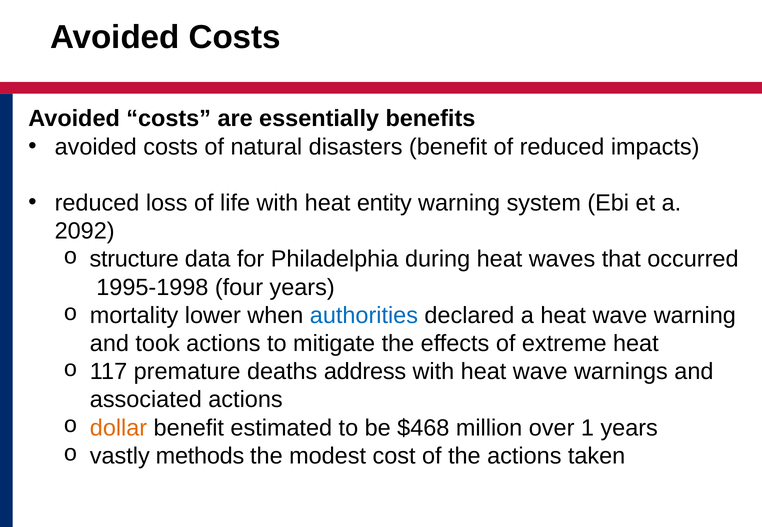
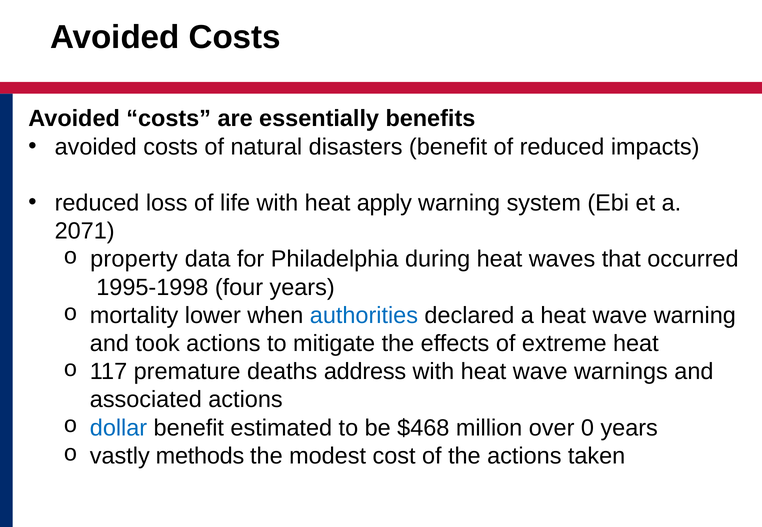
entity: entity -> apply (384, 203)
2092: 2092 -> 2071 (85, 231)
structure: structure -> property (134, 259)
dollar colour: orange -> blue (119, 428)
1: 1 -> 0 (587, 428)
